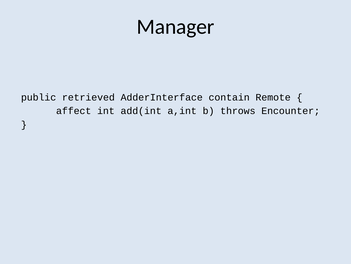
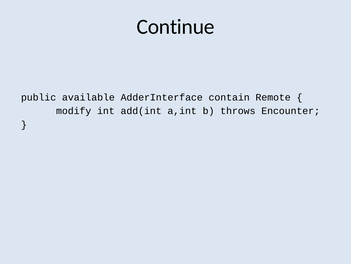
Manager: Manager -> Continue (176, 27)
retrieved: retrieved -> available (88, 97)
affect: affect -> modify (74, 111)
